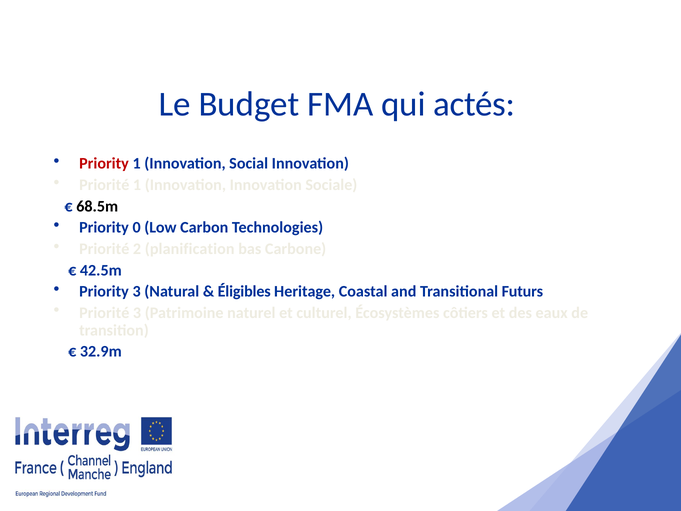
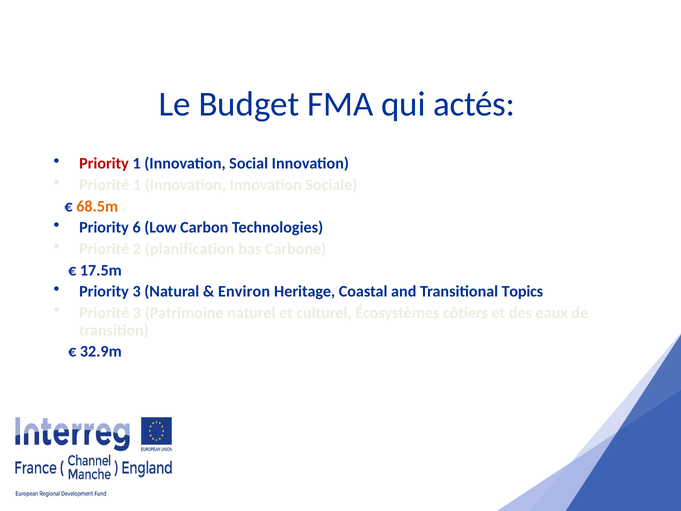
68.5m colour: black -> orange (97, 206)
0: 0 -> 6 (137, 227)
42.5m: 42.5m -> 17.5m (101, 270)
Éligibles: Éligibles -> Environ (244, 291)
Futurs: Futurs -> Topics (522, 291)
